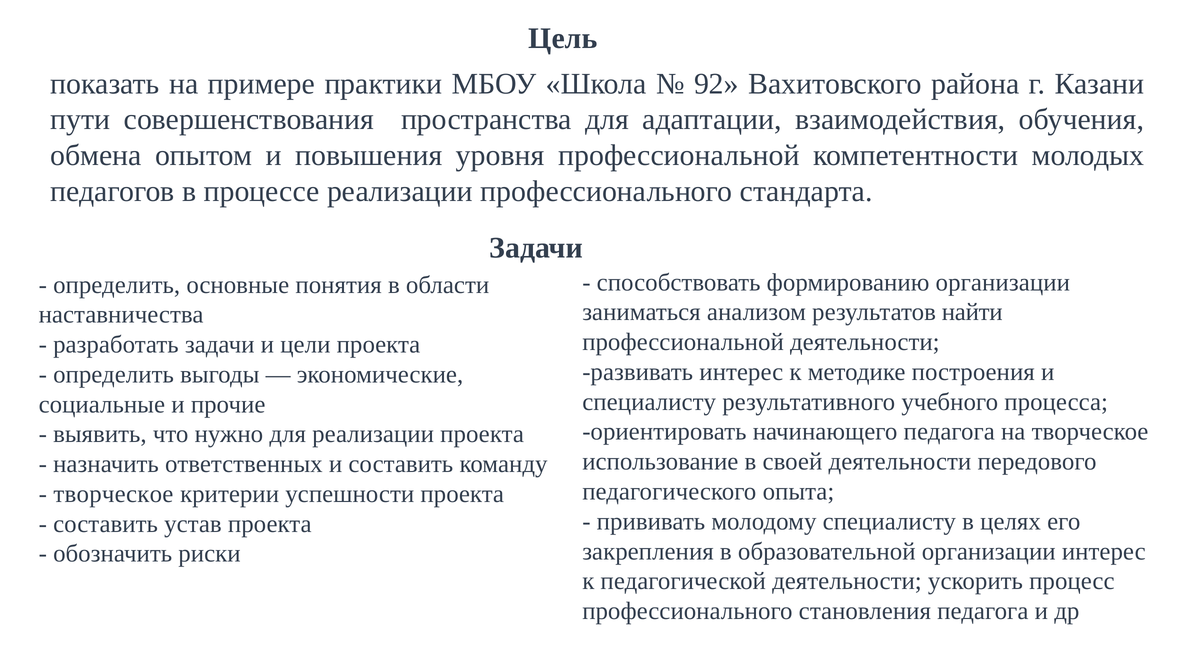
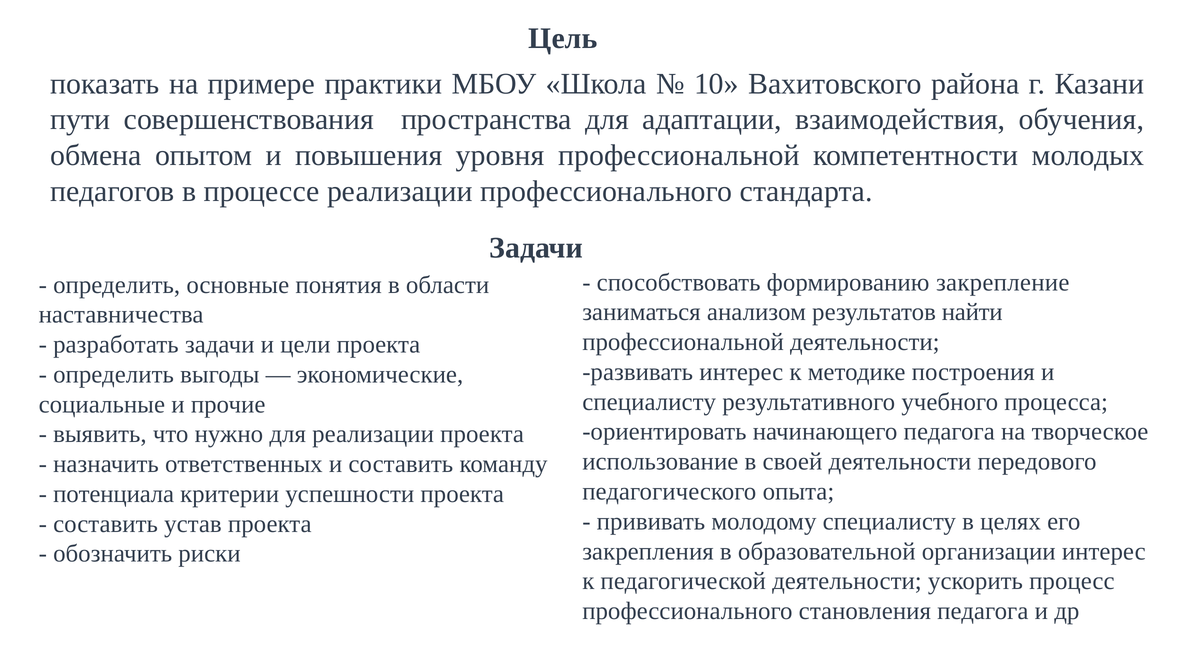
92: 92 -> 10 (716, 84)
формированию организации: организации -> закрепление (1003, 282)
творческое: творческое -> потенциала (114, 494)
